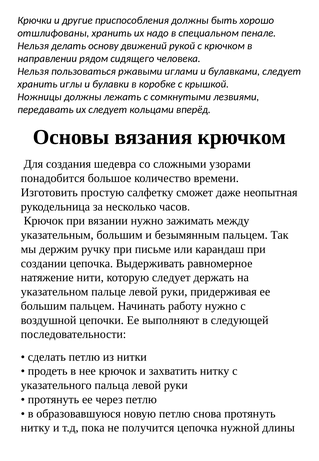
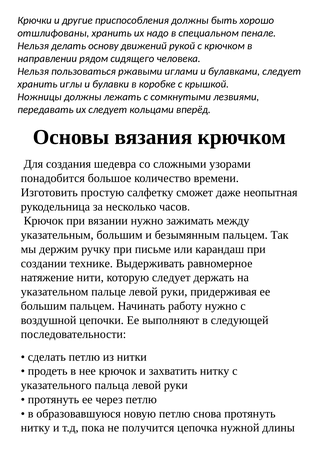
создании цепочка: цепочка -> технике (91, 263)
